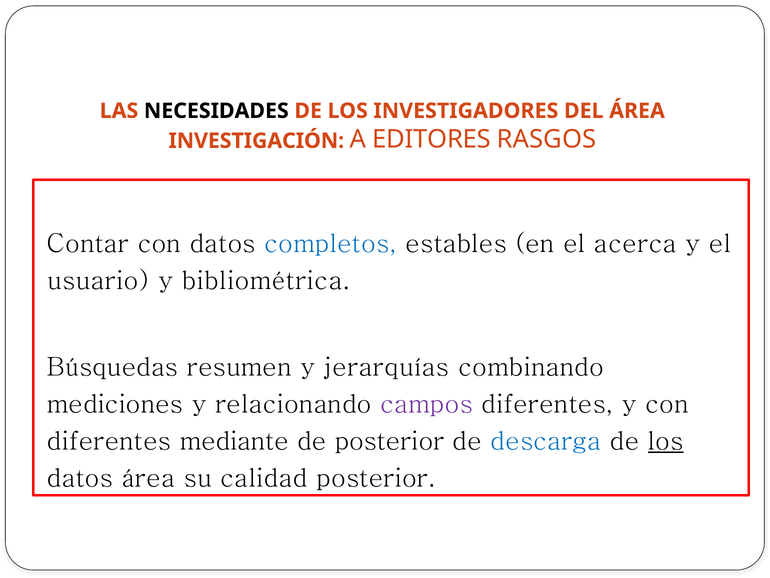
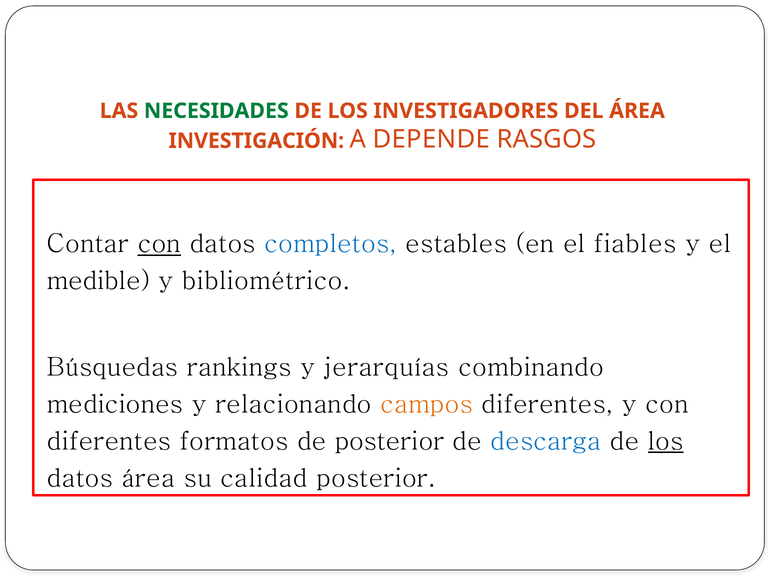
NECESIDADES colour: black -> green (216, 111)
EDITORES: EDITORES -> DEPENDE (431, 139)
con underline: none -> present (159, 244)
acerca: acerca -> fiables (635, 244)
usuario: usuario -> medible (98, 281)
bibliométrica: bibliométrica -> bibliométrico (266, 281)
resumen: resumen -> rankings (239, 367)
campos colour: purple -> orange (427, 404)
mediante: mediante -> formatos (234, 441)
